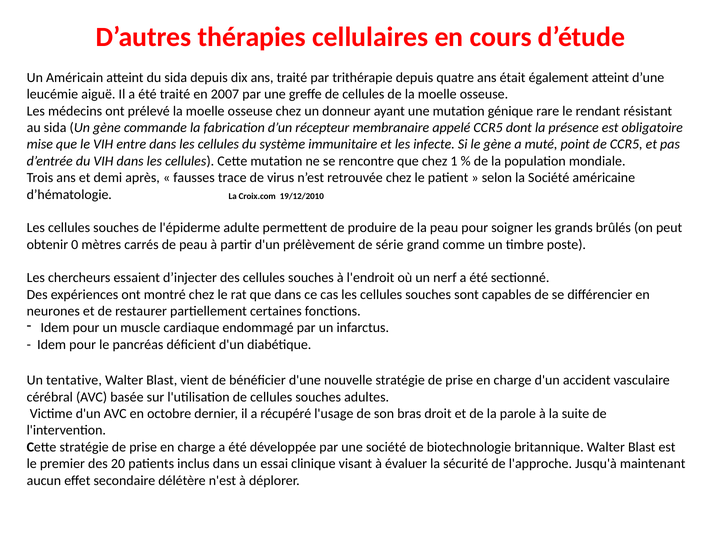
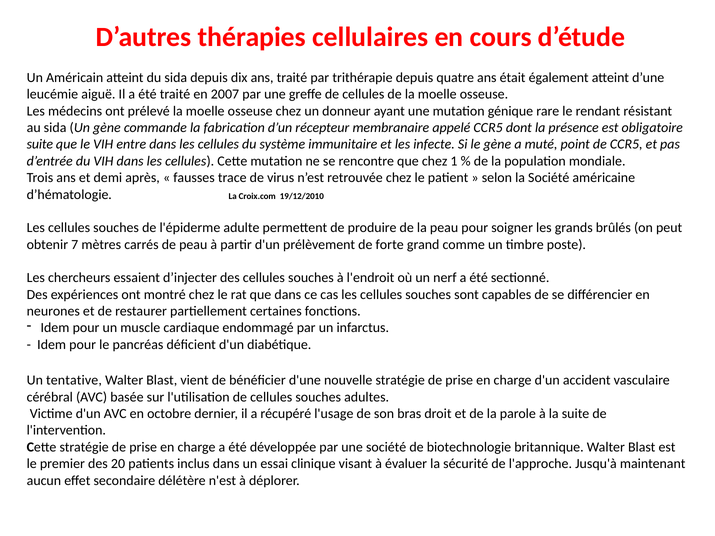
mise: mise -> suite (40, 144)
0: 0 -> 7 (75, 245)
série: série -> forte (390, 245)
